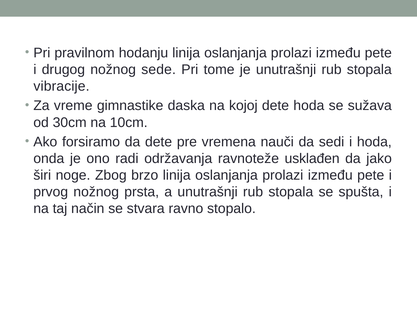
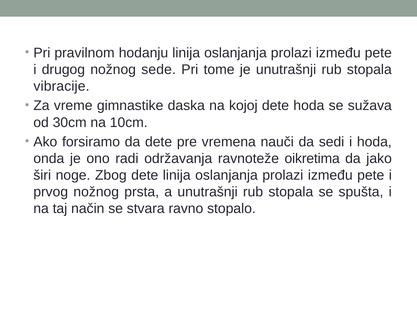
usklađen: usklađen -> oikretima (312, 158)
Zbog brzo: brzo -> dete (145, 175)
